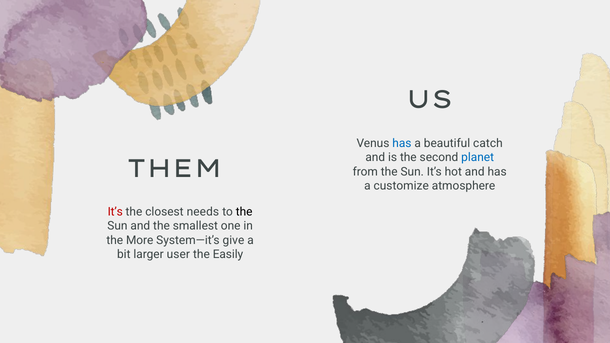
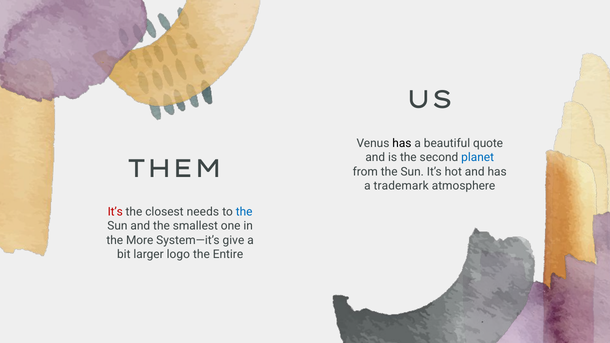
has colour: blue -> black (402, 143)
catch: catch -> quote (488, 143)
customize: customize -> trademark (401, 186)
the colour: black -> blue (244, 212)
user: user -> logo (178, 255)
Easily: Easily -> Entire (228, 255)
